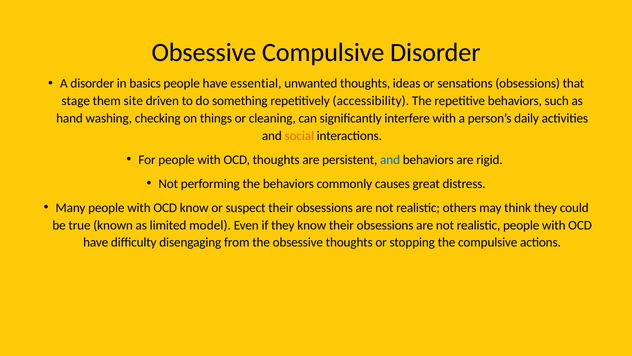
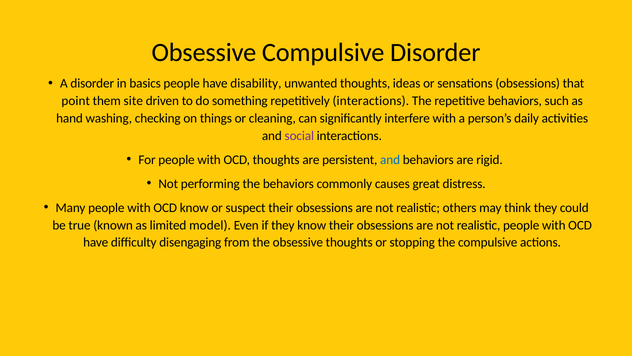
essential: essential -> disability (256, 84)
stage: stage -> point (76, 101)
repetitively accessibility: accessibility -> interactions (371, 101)
social colour: orange -> purple (299, 136)
